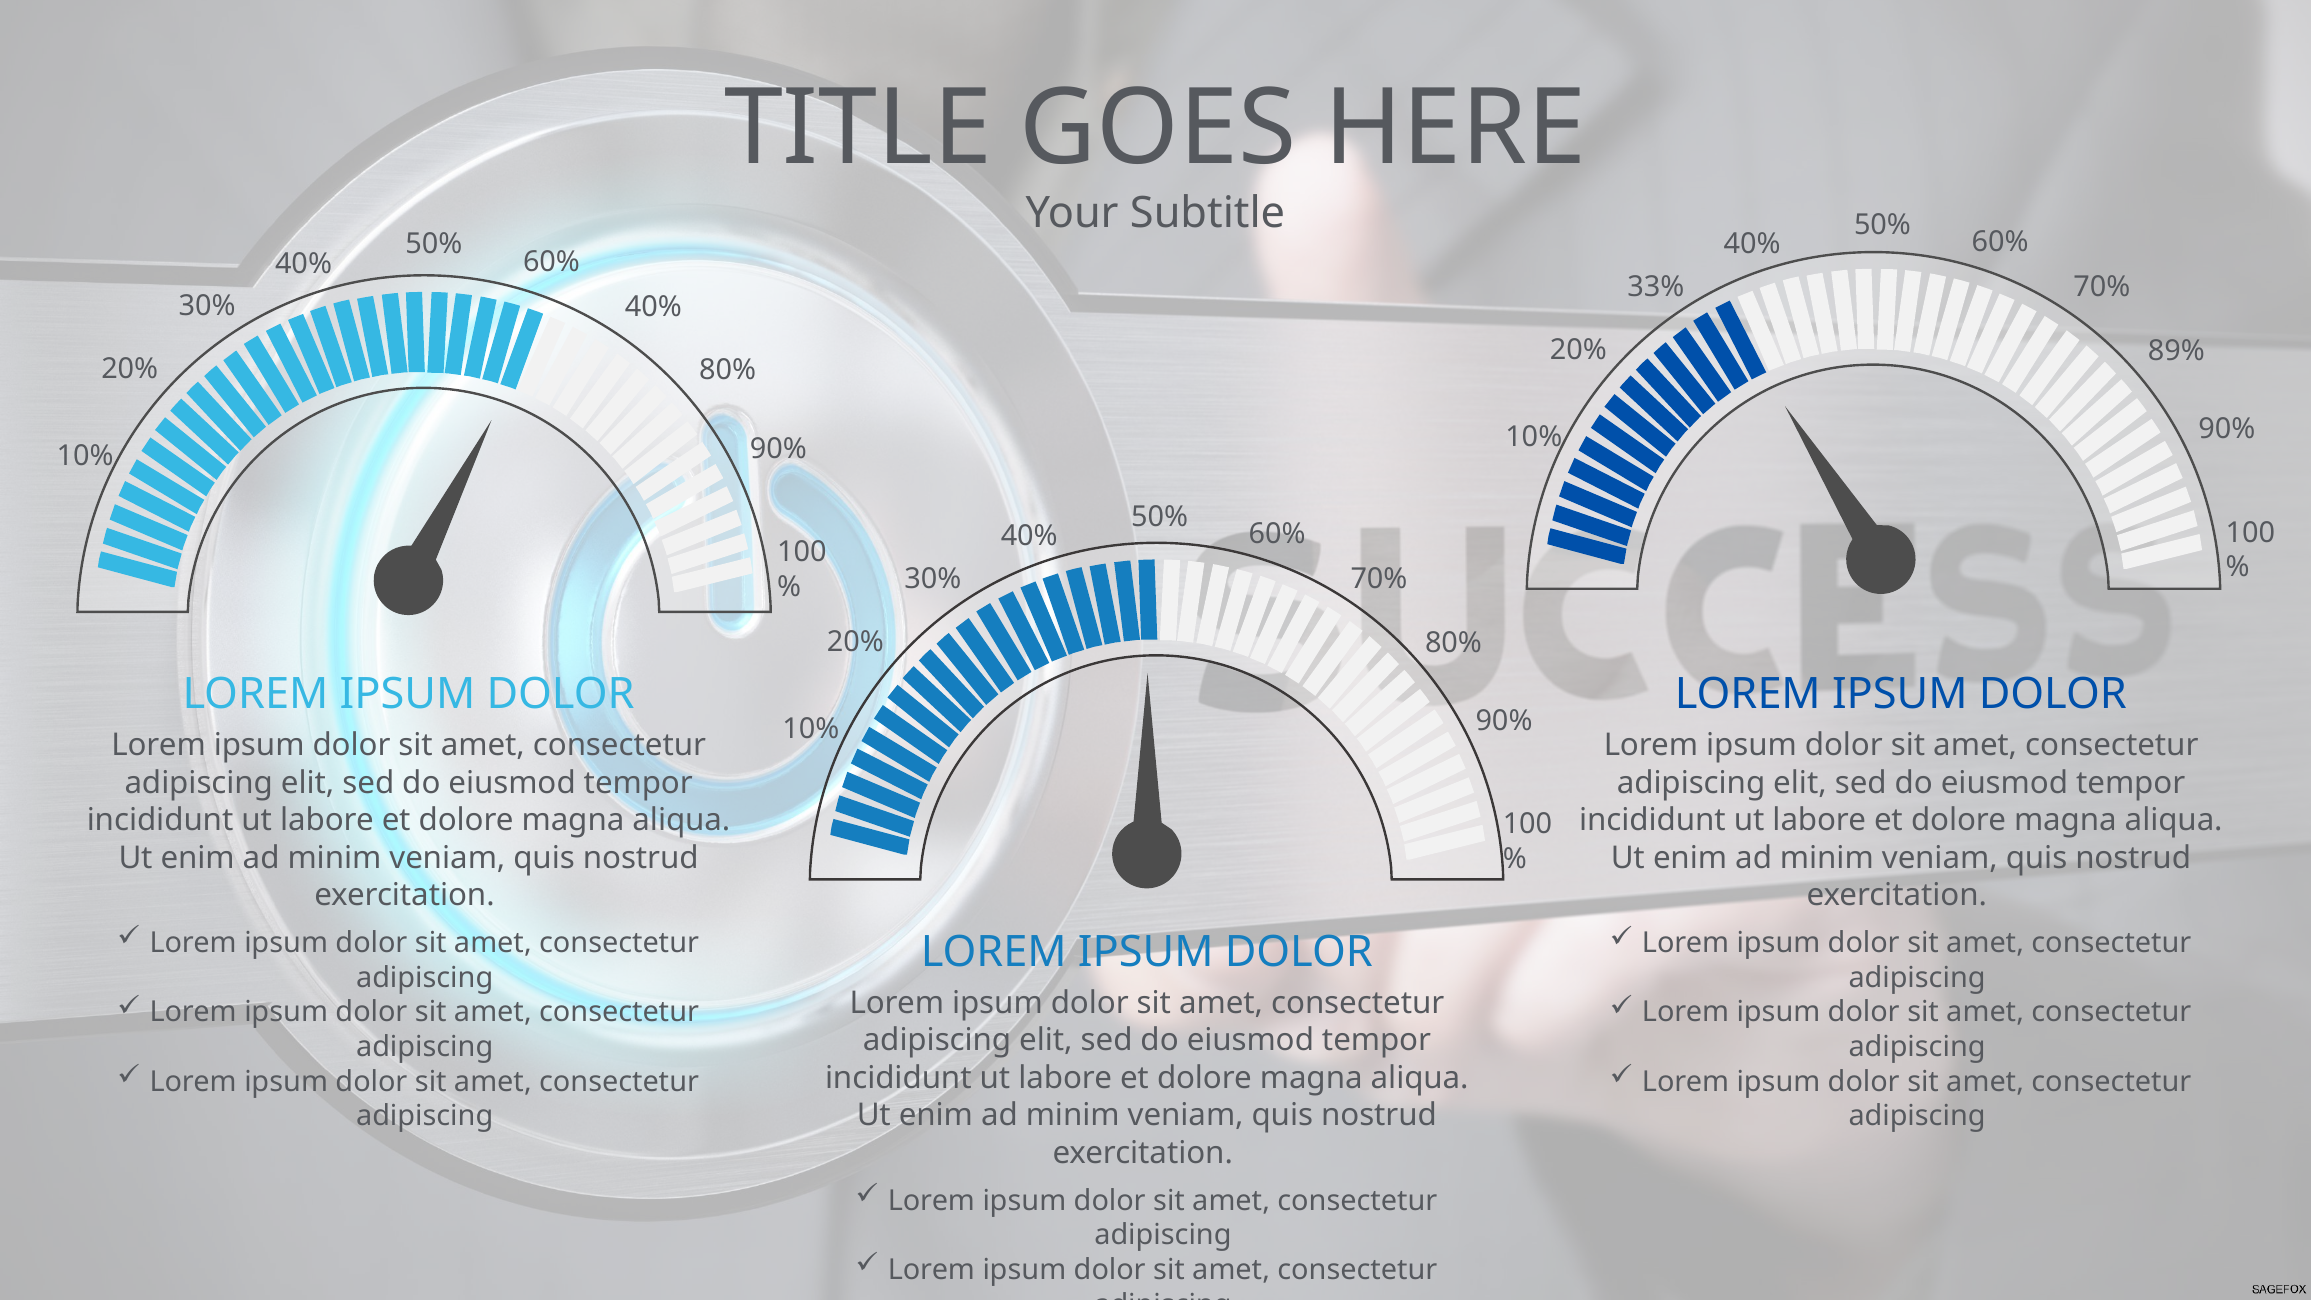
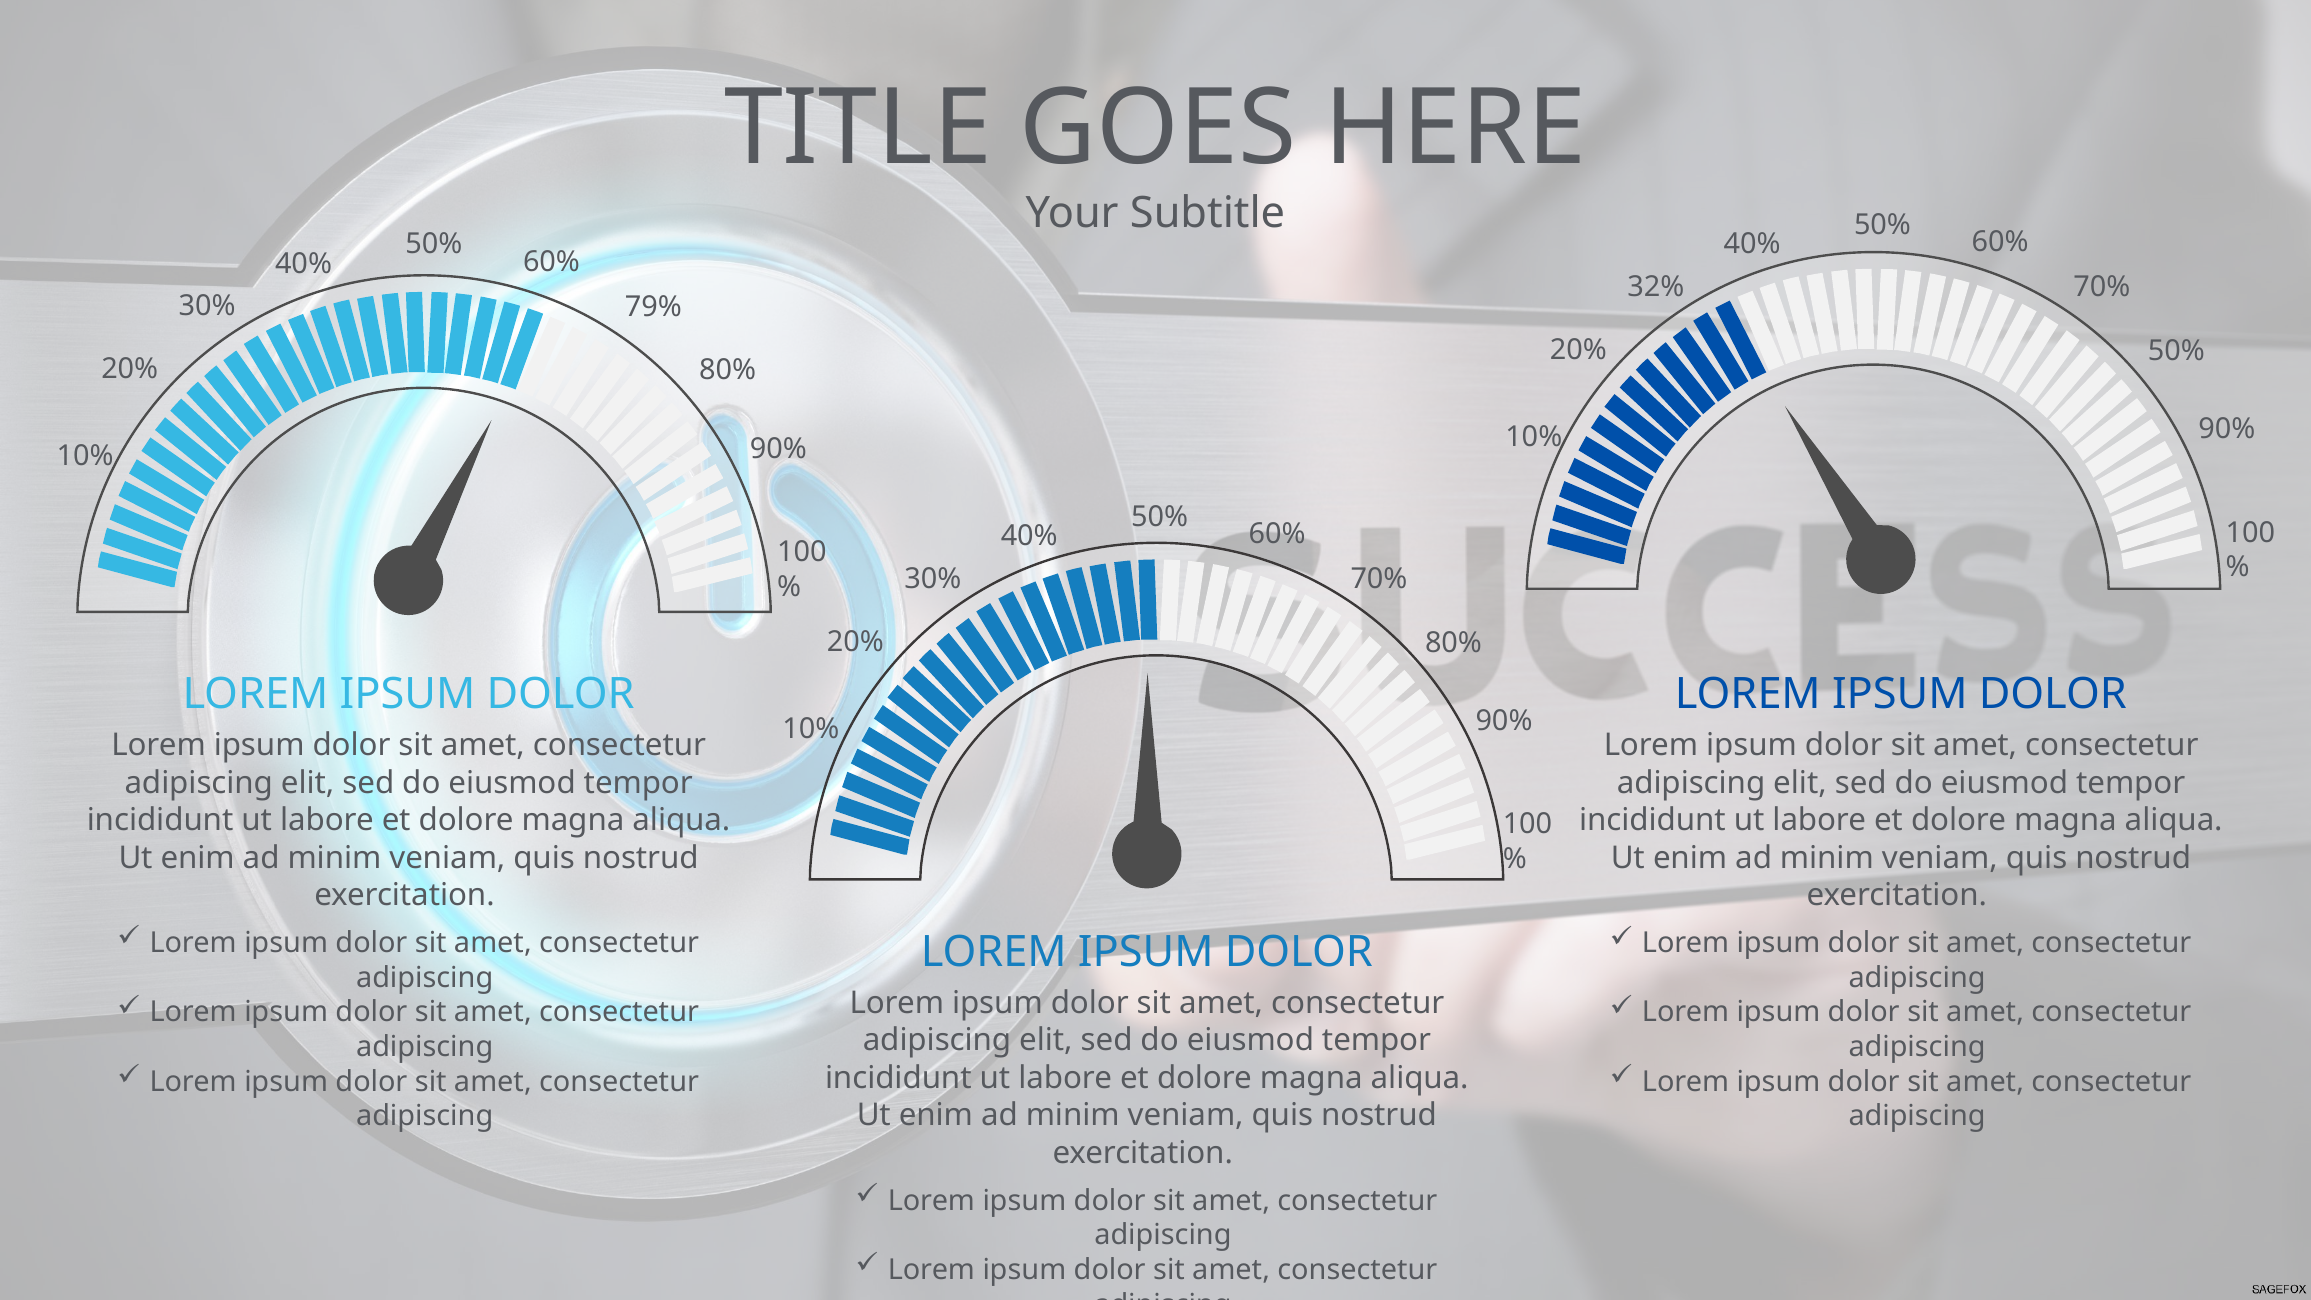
33%: 33% -> 32% (1656, 287)
40%: 40% -> 79% (653, 307)
89%: 89% -> 50% (2176, 351)
